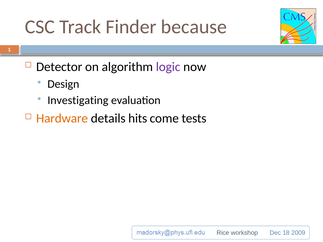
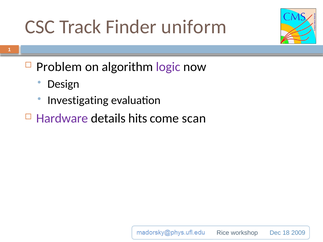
because: because -> uniform (194, 27)
Detector: Detector -> Problem (59, 67)
Hardware colour: orange -> purple (62, 119)
tests: tests -> scan (194, 119)
